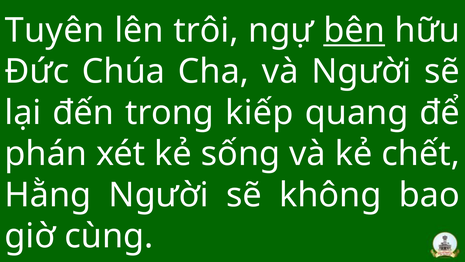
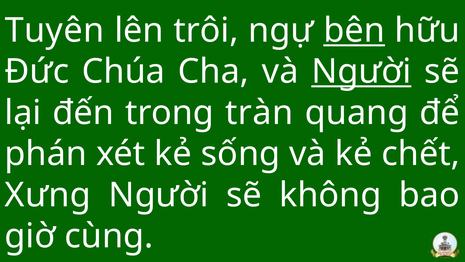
Người underline: none -> present (361, 72)
kiếp: kiếp -> tràn (259, 113)
Hằng: Hằng -> Xưng (48, 195)
